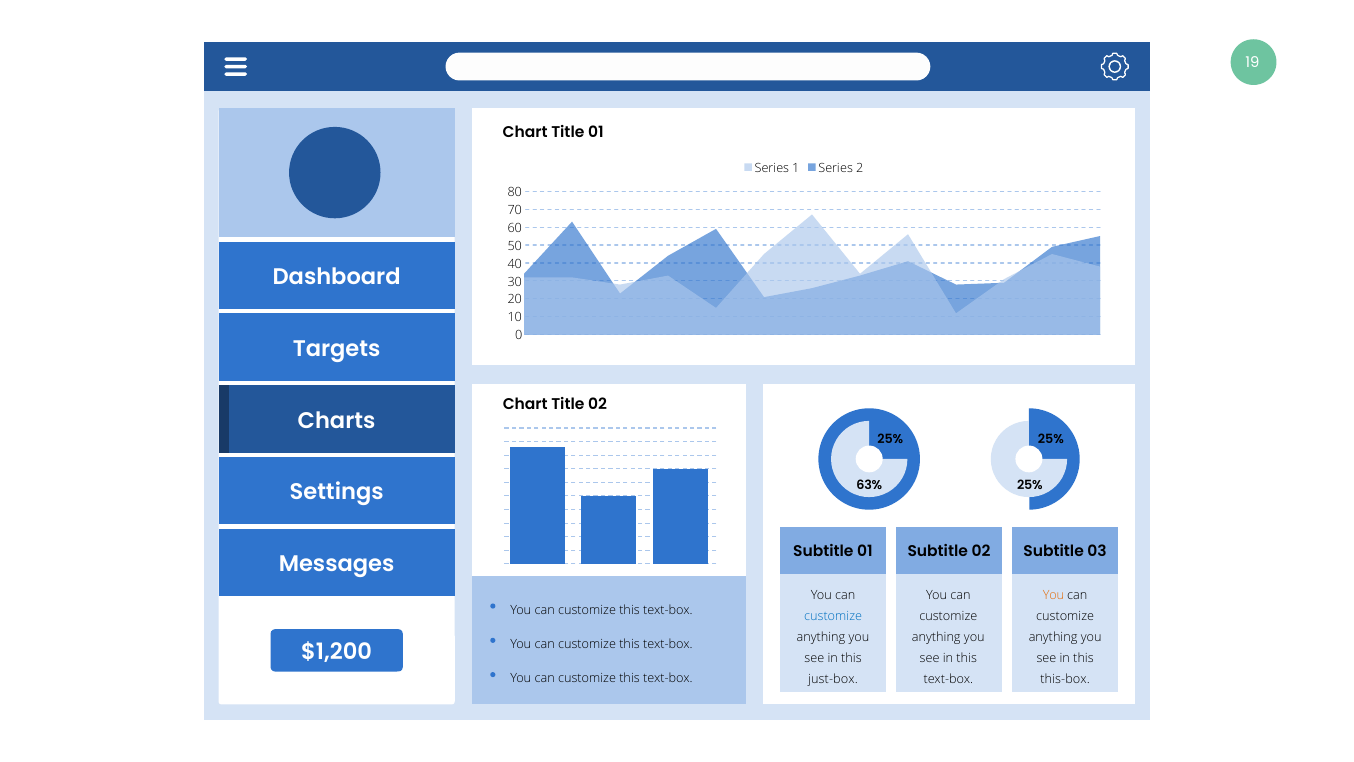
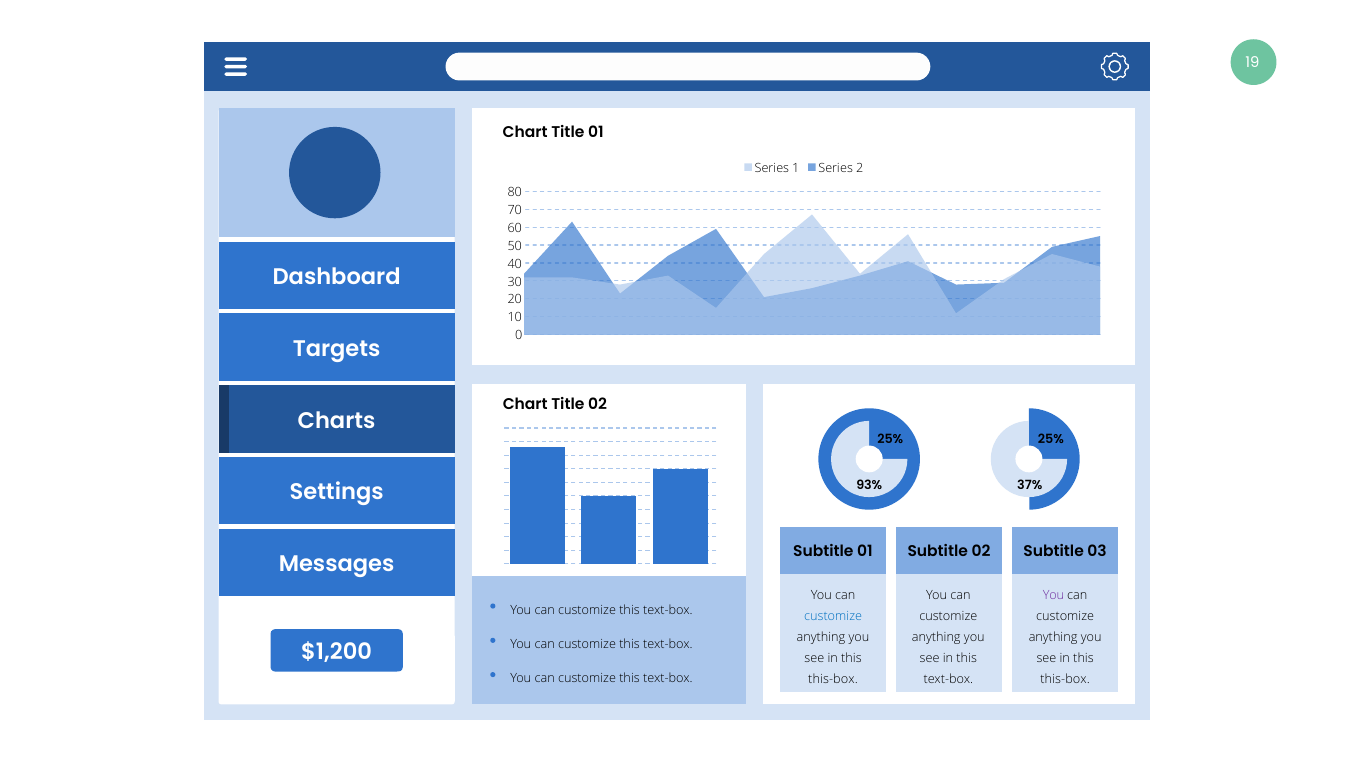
63%: 63% -> 93% (869, 485)
25%: 25% -> 37% (1030, 485)
You colour: orange -> purple (1053, 595)
just-box: just-box -> this-box (833, 679)
